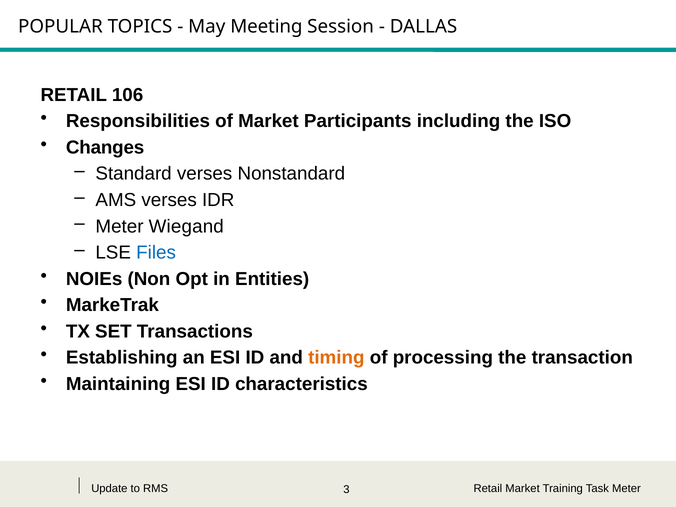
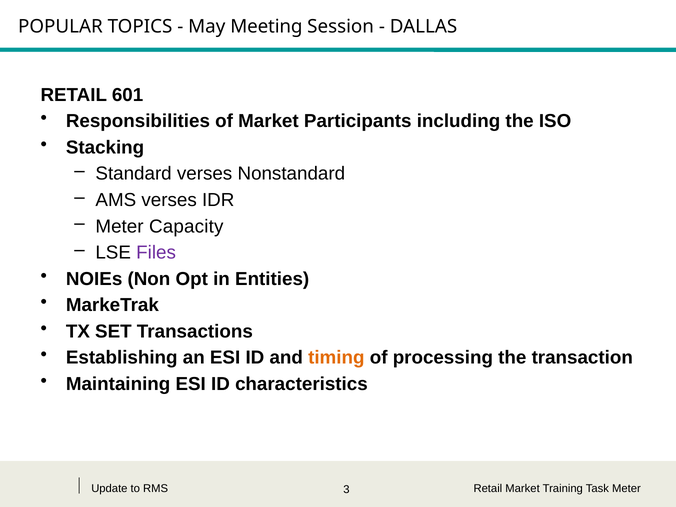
106: 106 -> 601 (128, 95)
Changes: Changes -> Stacking (105, 147)
Wiegand: Wiegand -> Capacity (186, 226)
Files colour: blue -> purple (156, 253)
